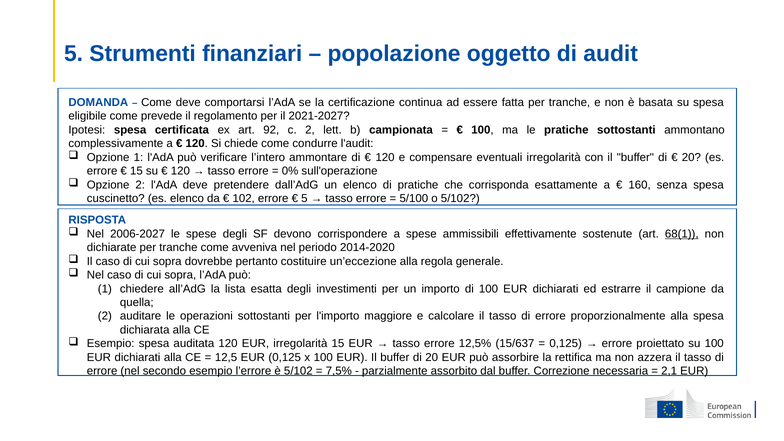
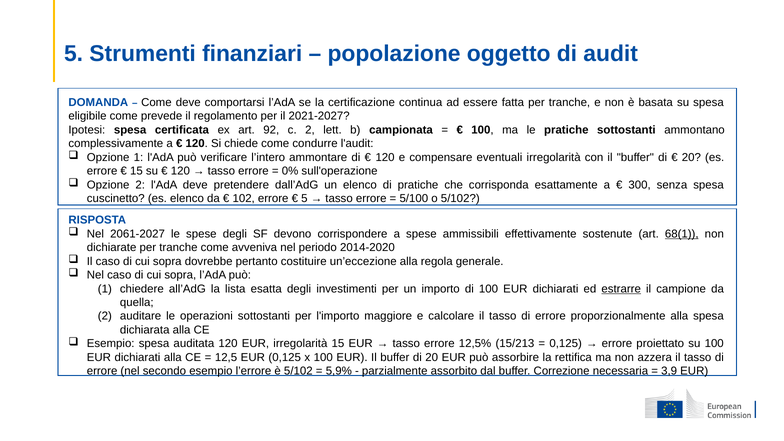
160: 160 -> 300 (640, 185)
2006-2027: 2006-2027 -> 2061-2027 (138, 234)
estrarre underline: none -> present (621, 289)
15/637: 15/637 -> 15/213 (515, 344)
7,5%: 7,5% -> 5,9% (339, 371)
2,1: 2,1 -> 3,9 (669, 371)
